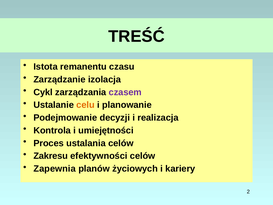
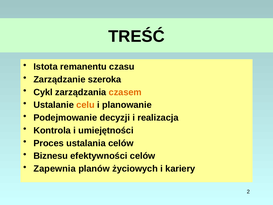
izolacja: izolacja -> szeroka (105, 79)
czasem colour: purple -> orange (125, 92)
Zakresu: Zakresu -> Biznesu (51, 156)
